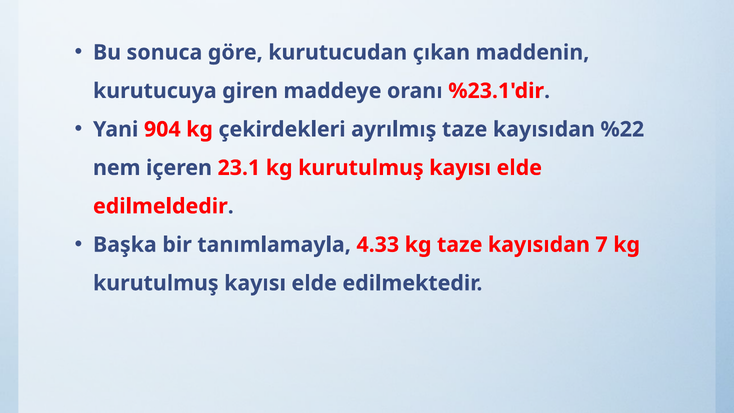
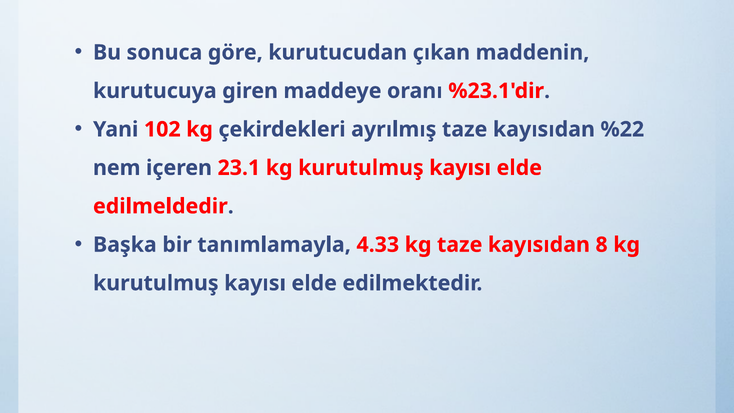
904: 904 -> 102 (162, 129)
7: 7 -> 8 (602, 245)
